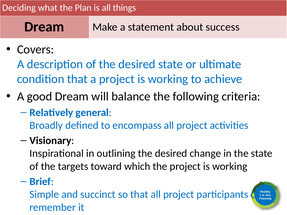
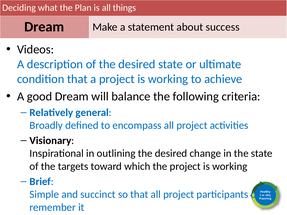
Covers: Covers -> Videos (35, 50)
